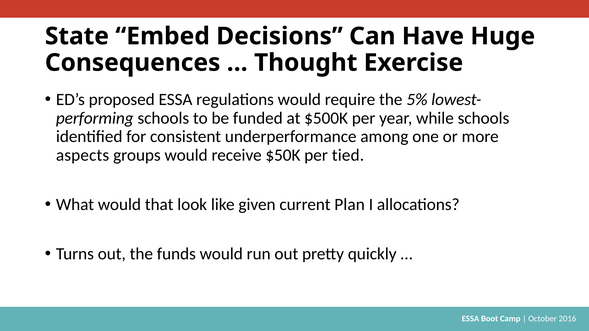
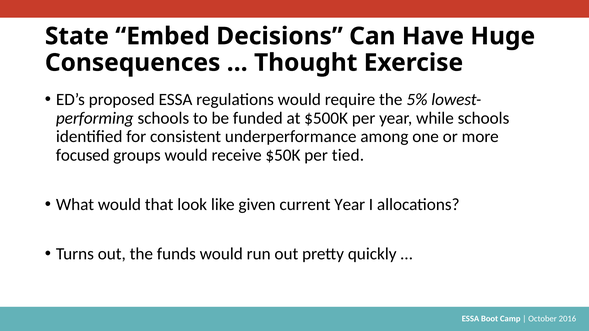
aspects: aspects -> focused (83, 155)
current Plan: Plan -> Year (350, 205)
